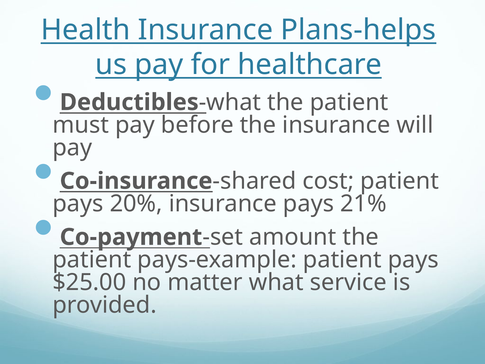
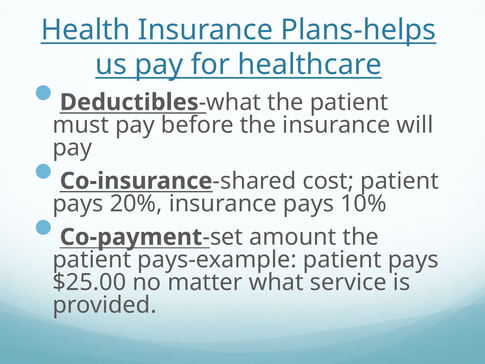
21%: 21% -> 10% (363, 204)
